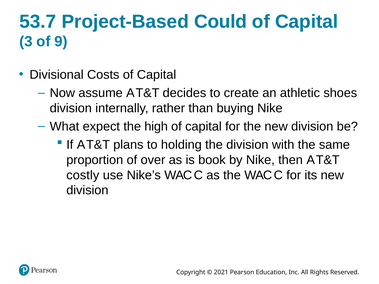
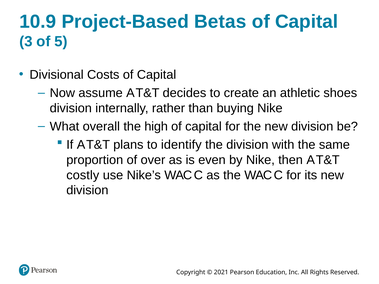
53.7: 53.7 -> 10.9 (38, 22)
Could: Could -> Betas (220, 22)
9: 9 -> 5 (61, 42)
expect: expect -> overall (101, 127)
holding: holding -> identify (181, 145)
book: book -> even (212, 160)
